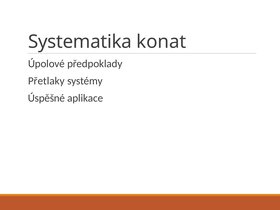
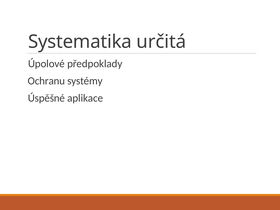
konat: konat -> určitá (161, 42)
Přetlaky: Přetlaky -> Ochranu (46, 81)
